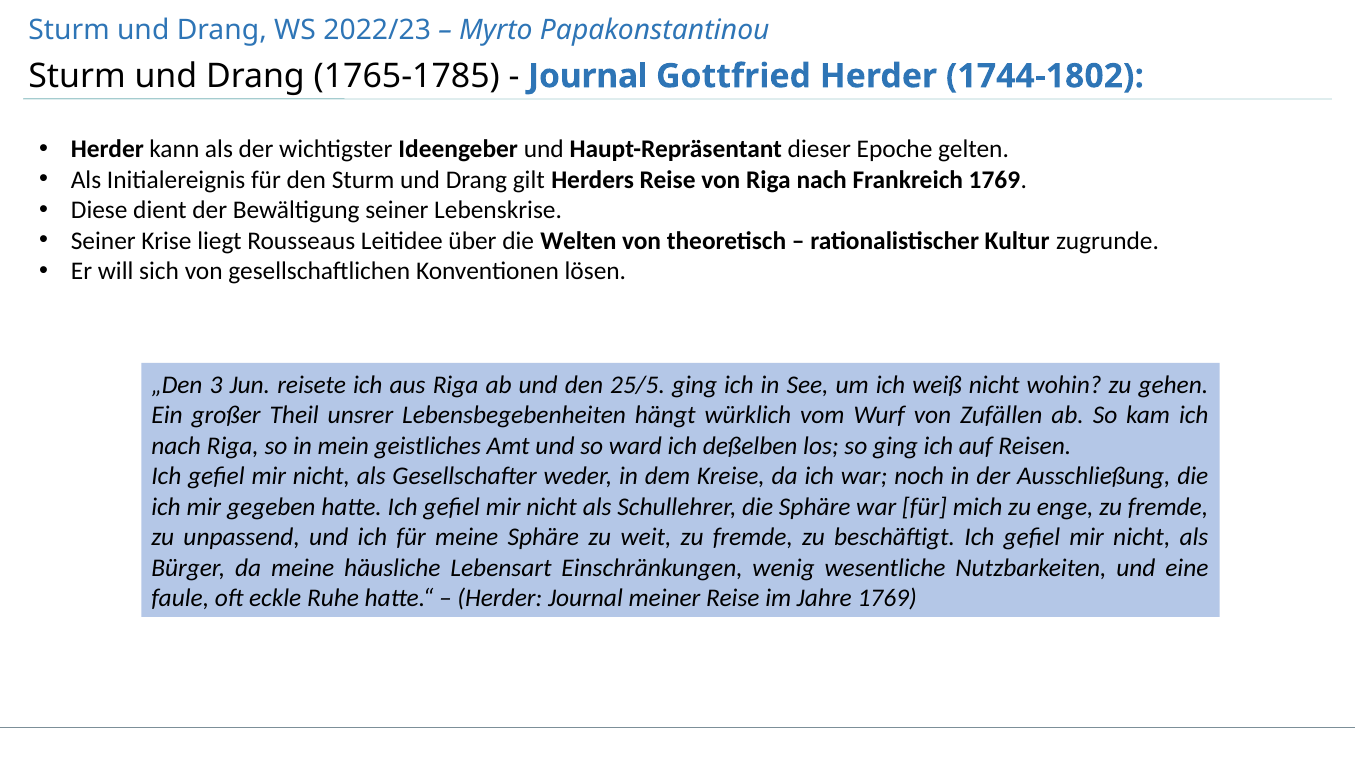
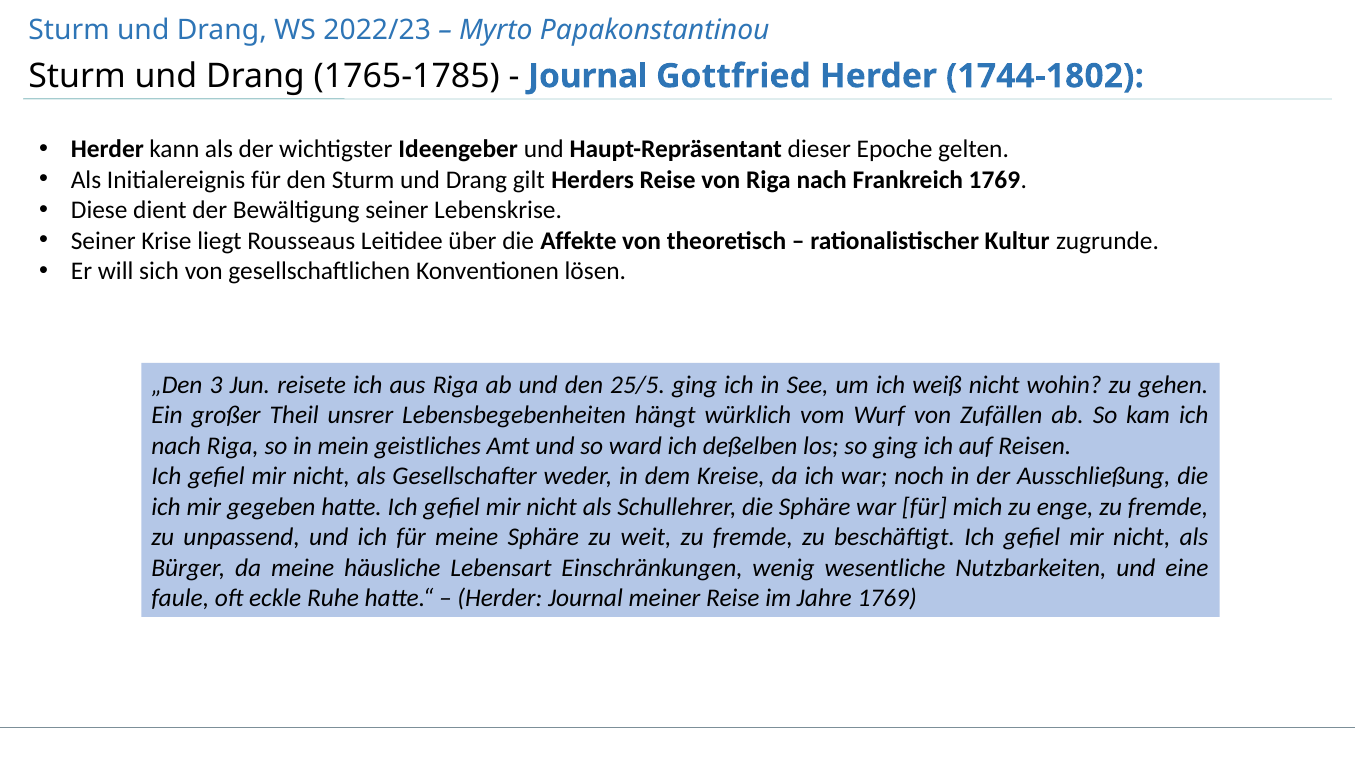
Welten: Welten -> Affekte (579, 241)
